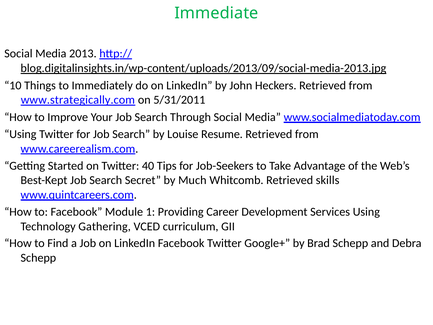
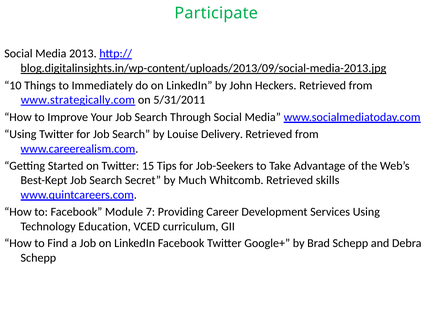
Immediate: Immediate -> Participate (216, 13)
Resume: Resume -> Delivery (222, 134)
40: 40 -> 15 (148, 166)
1: 1 -> 7 (150, 212)
Gathering: Gathering -> Education (105, 226)
